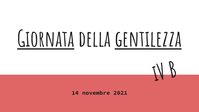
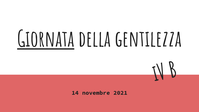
gentilezza underline: present -> none (148, 39)
